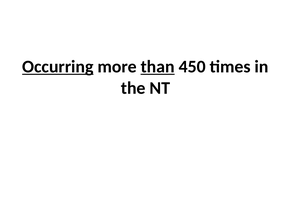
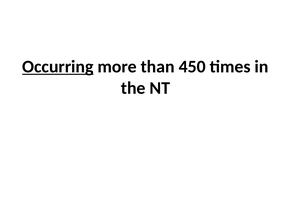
than underline: present -> none (158, 67)
